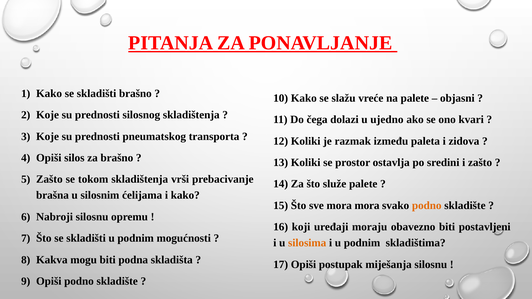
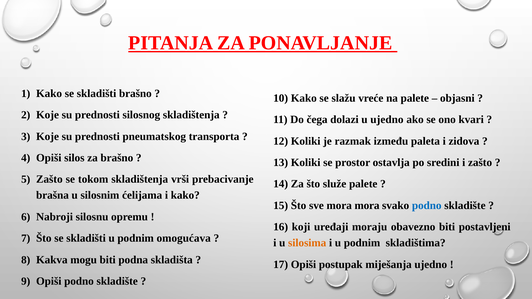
podno colour: orange -> blue (427, 206)
mogućnosti: mogućnosti -> omogućava (184, 238)
miješanja silosnu: silosnu -> ujedno (431, 265)
